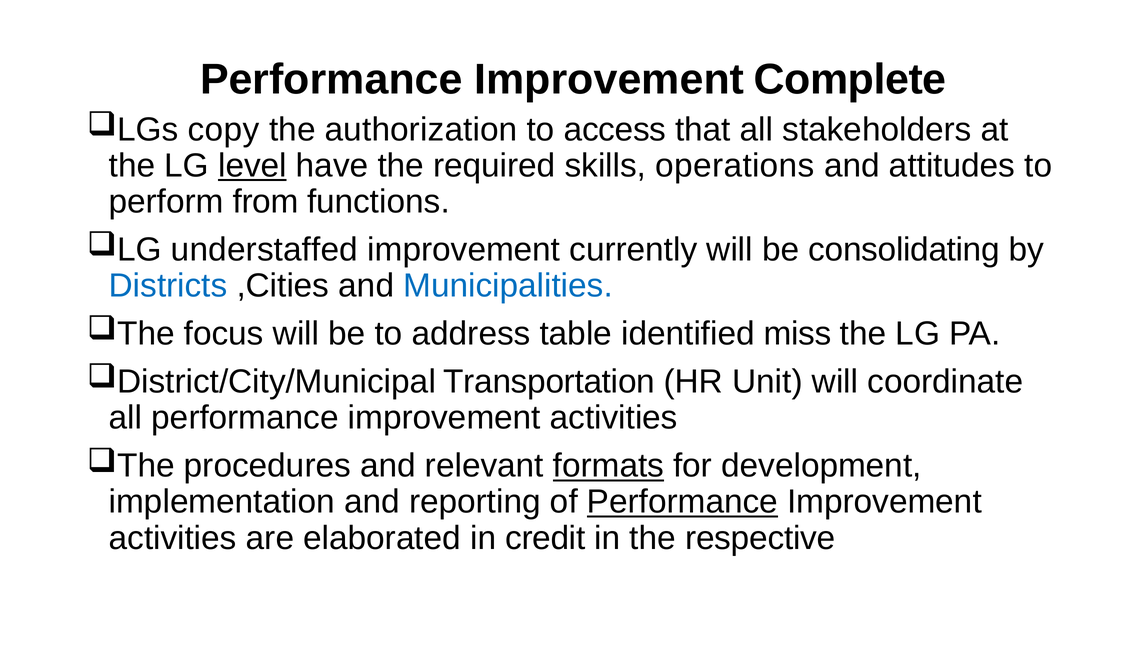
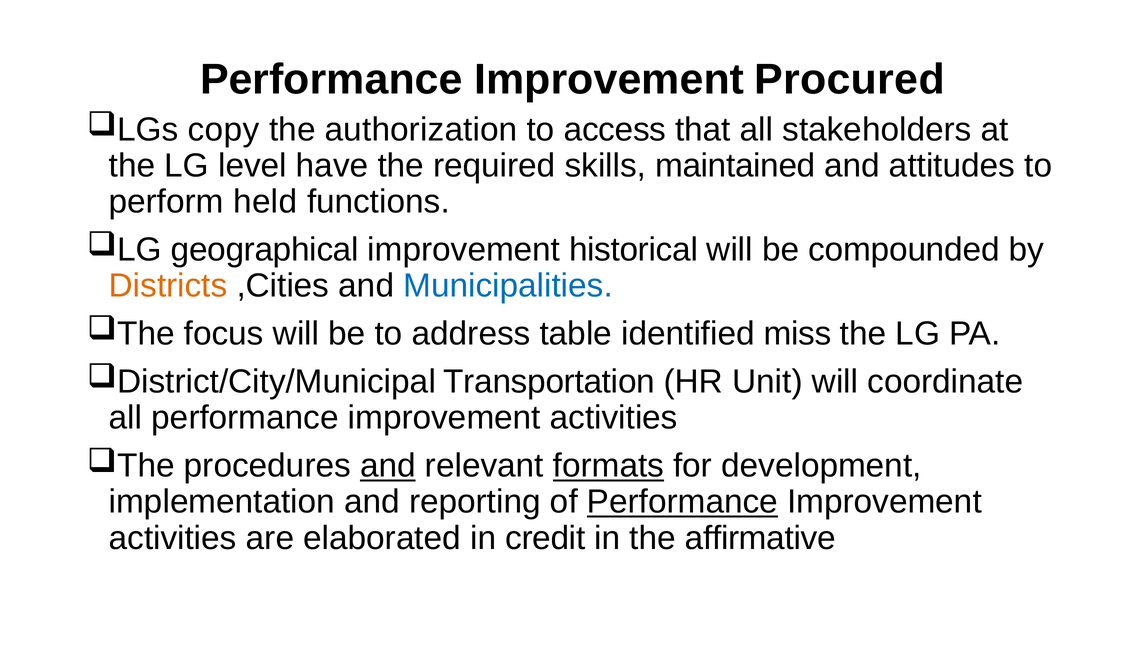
Complete: Complete -> Procured (850, 80)
level underline: present -> none (252, 166)
operations: operations -> maintained (735, 166)
from: from -> held (265, 202)
understaffed: understaffed -> geographical (265, 250)
currently: currently -> historical (634, 250)
consolidating: consolidating -> compounded (904, 250)
Districts colour: blue -> orange (168, 286)
and underline: none -> present (388, 466)
respective: respective -> affirmative (760, 538)
